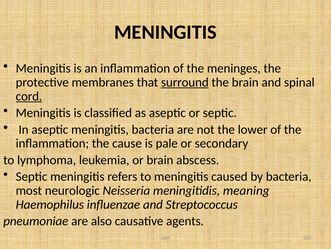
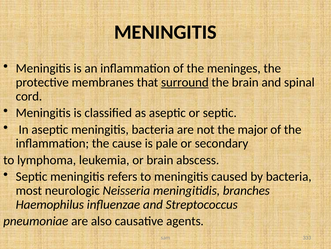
cord underline: present -> none (29, 96)
lower: lower -> major (253, 129)
meaning: meaning -> branches (246, 190)
